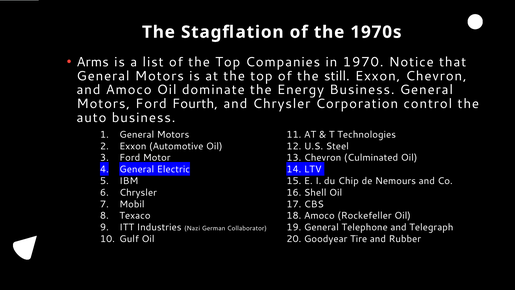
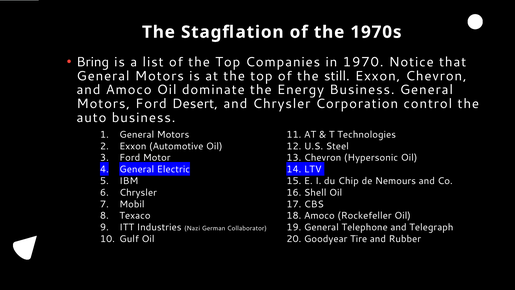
Arms: Arms -> Bring (93, 62)
Fourth: Fourth -> Desert (195, 104)
Culminated: Culminated -> Hypersonic (371, 158)
